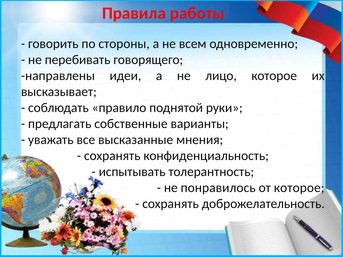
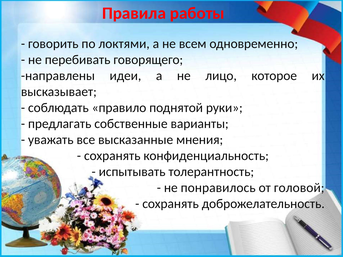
стороны: стороны -> локтями (124, 44)
от которое: которое -> головой (299, 188)
